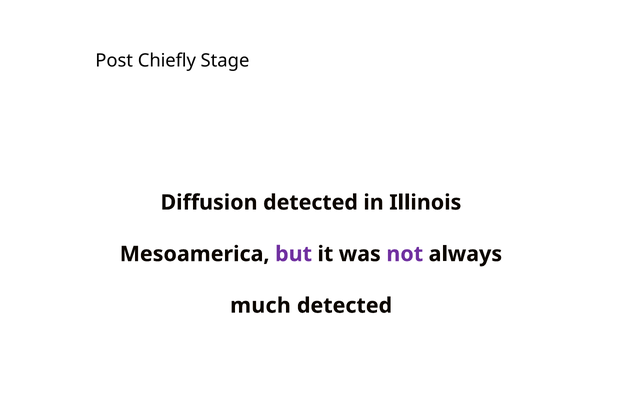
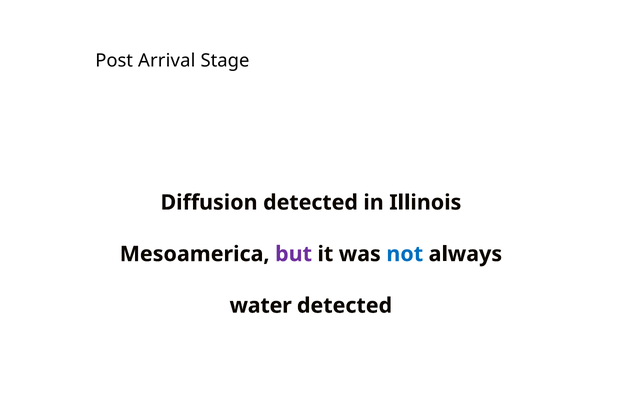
Chiefly: Chiefly -> Arrival (167, 61)
not colour: purple -> blue (405, 254)
much: much -> water (261, 306)
